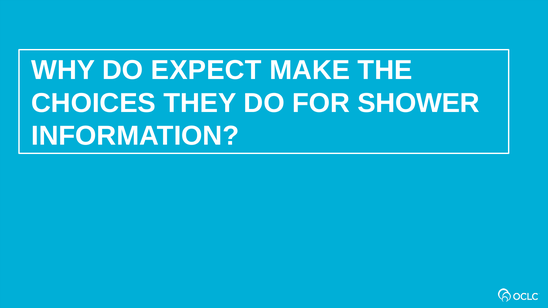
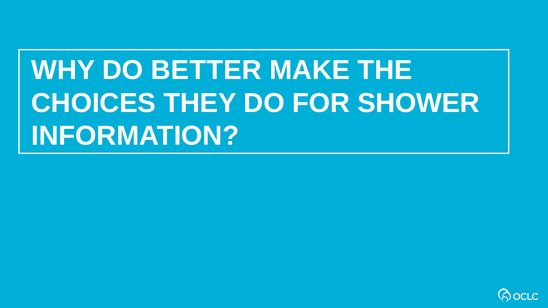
EXPECT: EXPECT -> BETTER (206, 70)
